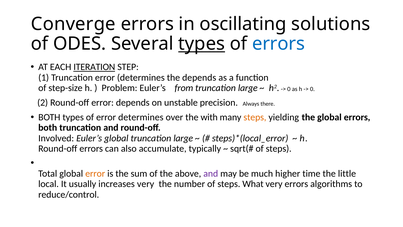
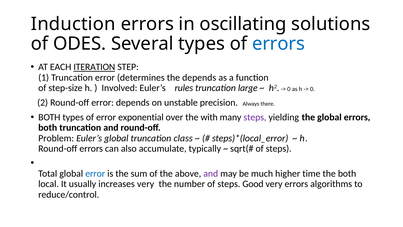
Converge: Converge -> Induction (73, 24)
types underline: present -> none (202, 44)
Problem: Problem -> Involved (120, 88)
from: from -> rules (184, 88)
of error determines: determines -> exponential (141, 117)
steps colour: orange -> purple (255, 117)
Involved: Involved -> Problem (56, 138)
global truncation large: large -> class (183, 138)
error colour: orange -> blue (95, 173)
the little: little -> both (347, 173)
What: What -> Good (253, 184)
